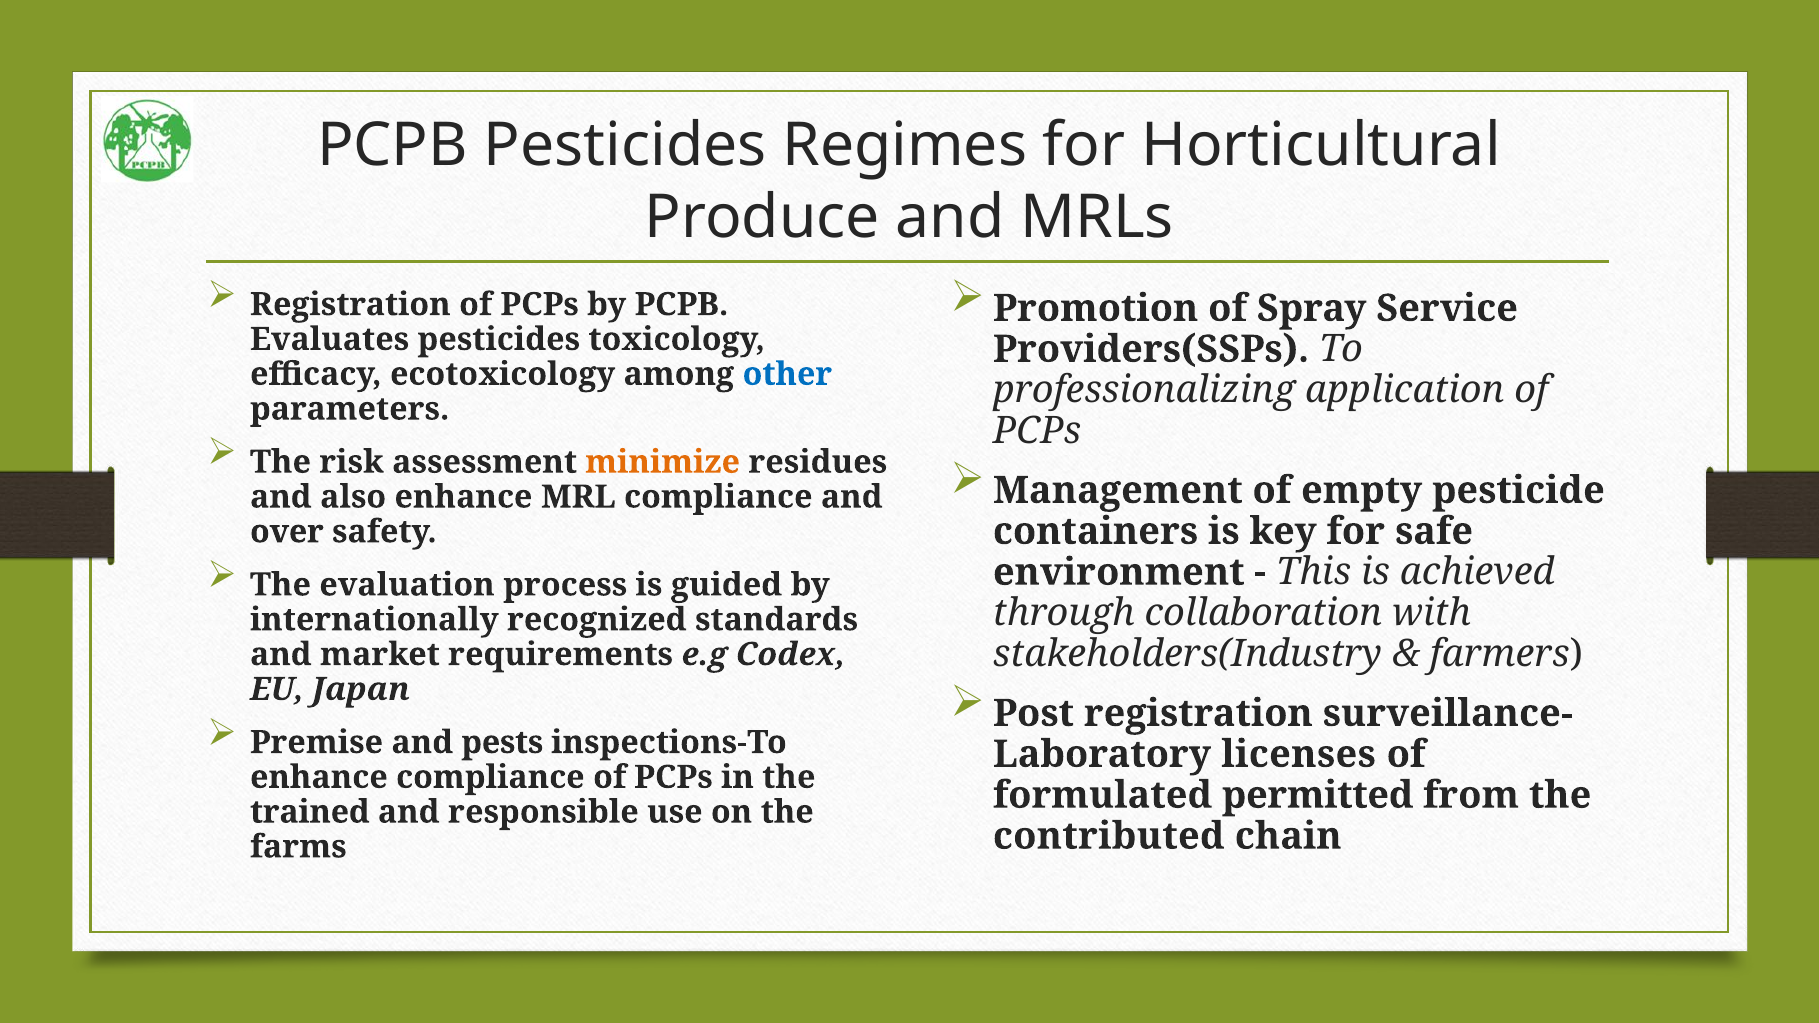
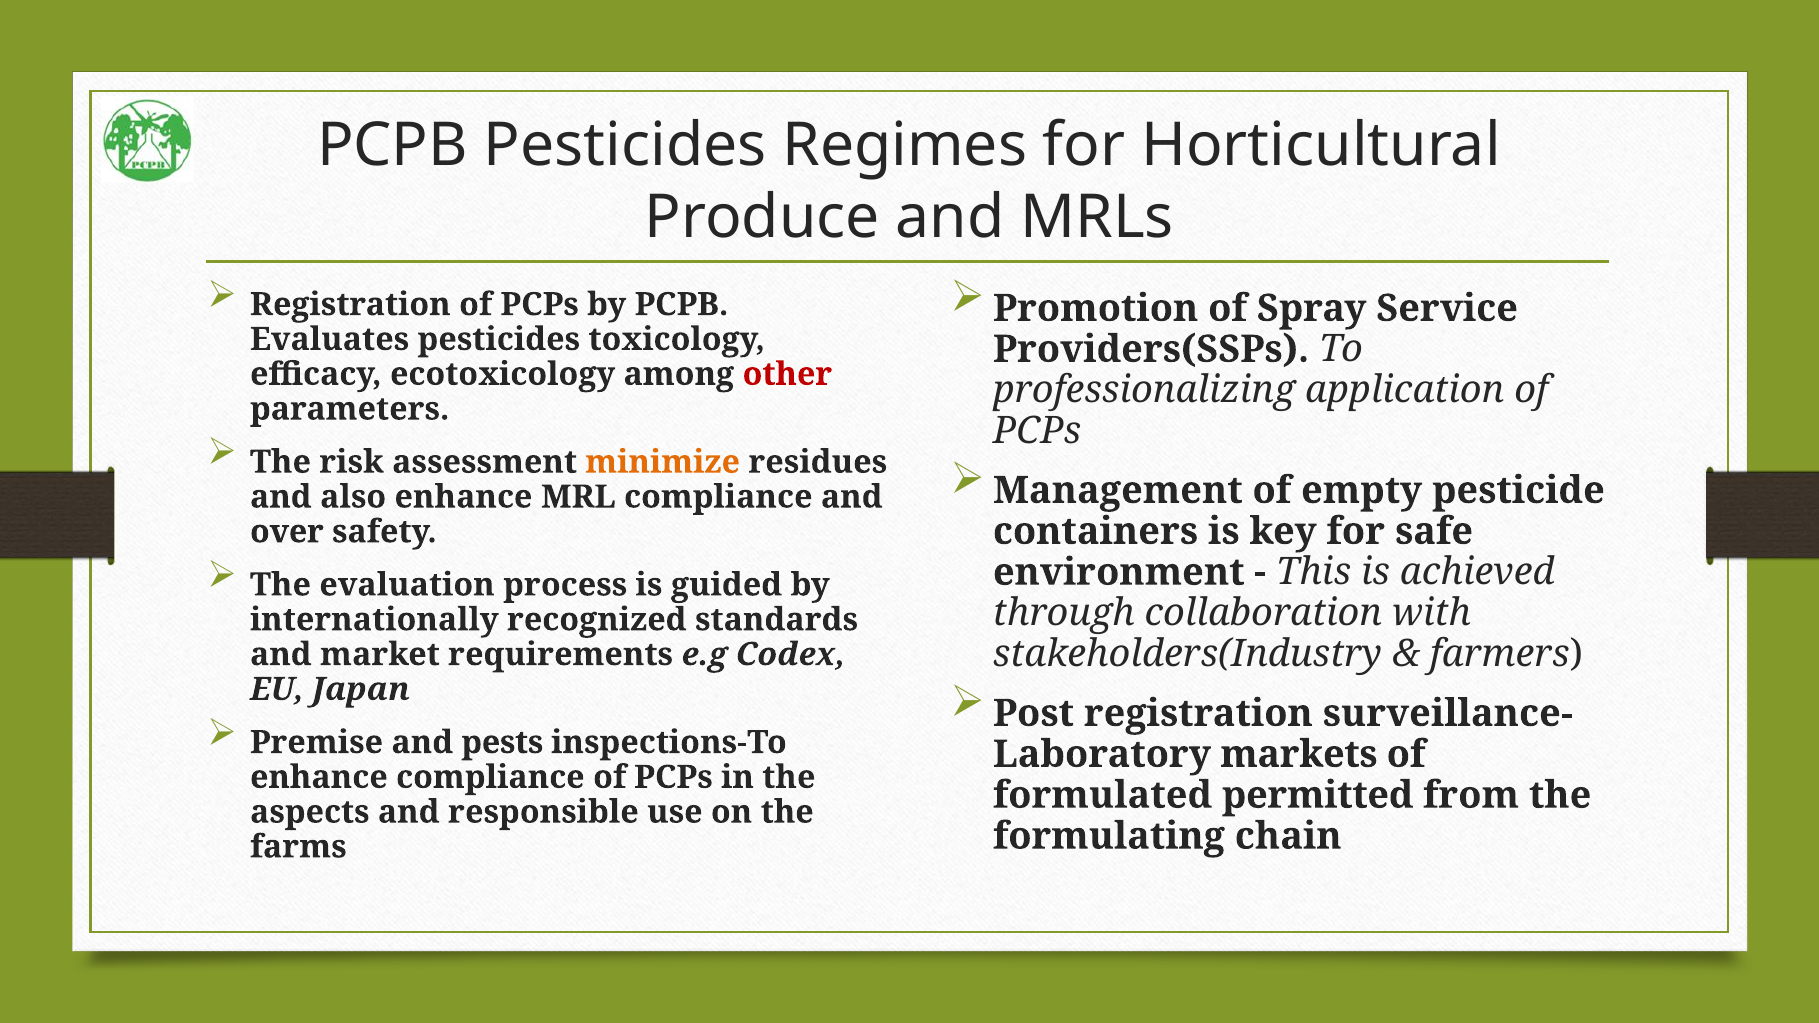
other colour: blue -> red (787, 374)
licenses: licenses -> markets (1299, 754)
trained: trained -> aspects (310, 812)
contributed: contributed -> formulating (1109, 836)
